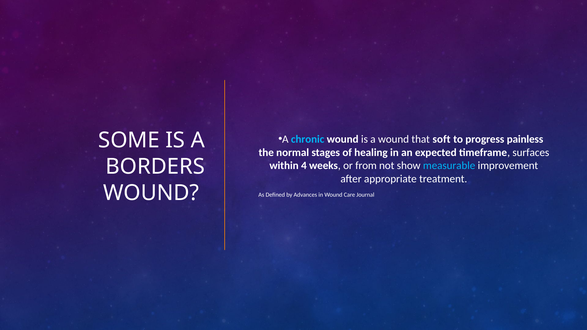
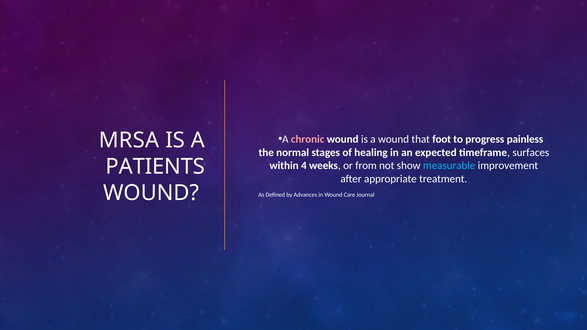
chronic colour: light blue -> pink (308, 139)
soft: soft -> foot (442, 139)
SOME: SOME -> MRSA (129, 140)
BORDERS: BORDERS -> PATIENTS (155, 167)
